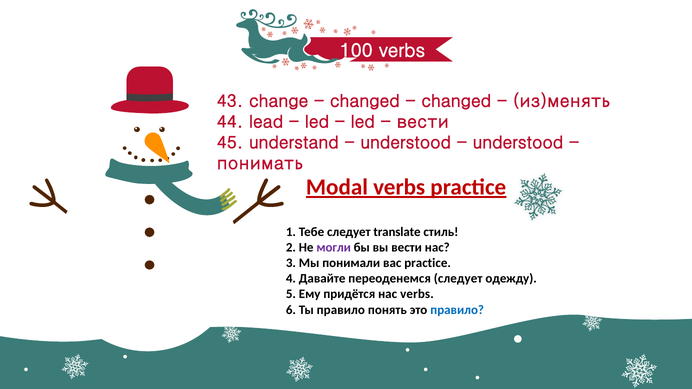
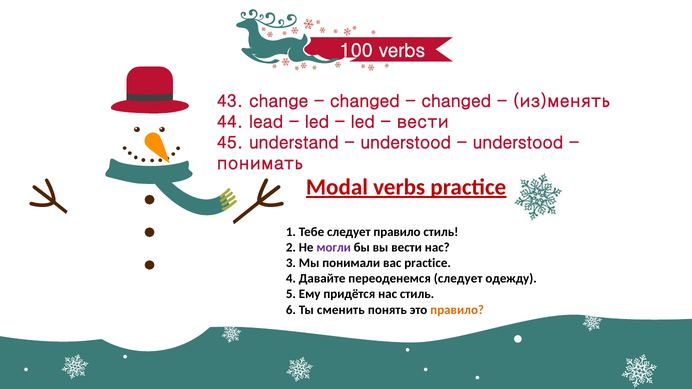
следует translate: translate -> правило (397, 232)
нас verbs: verbs -> стиль (417, 294)
Ты правило: правило -> сменить (341, 310)
правило colour: blue -> orange (457, 310)
